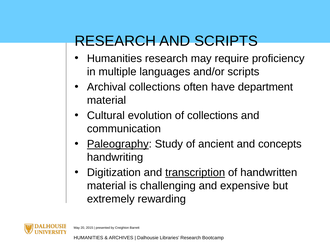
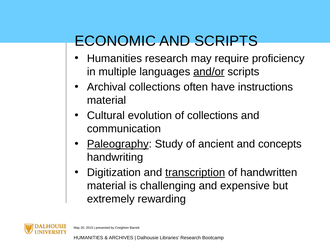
RESEARCH: RESEARCH -> ECONOMIC (115, 41)
and/or underline: none -> present (209, 72)
department: department -> instructions (265, 87)
